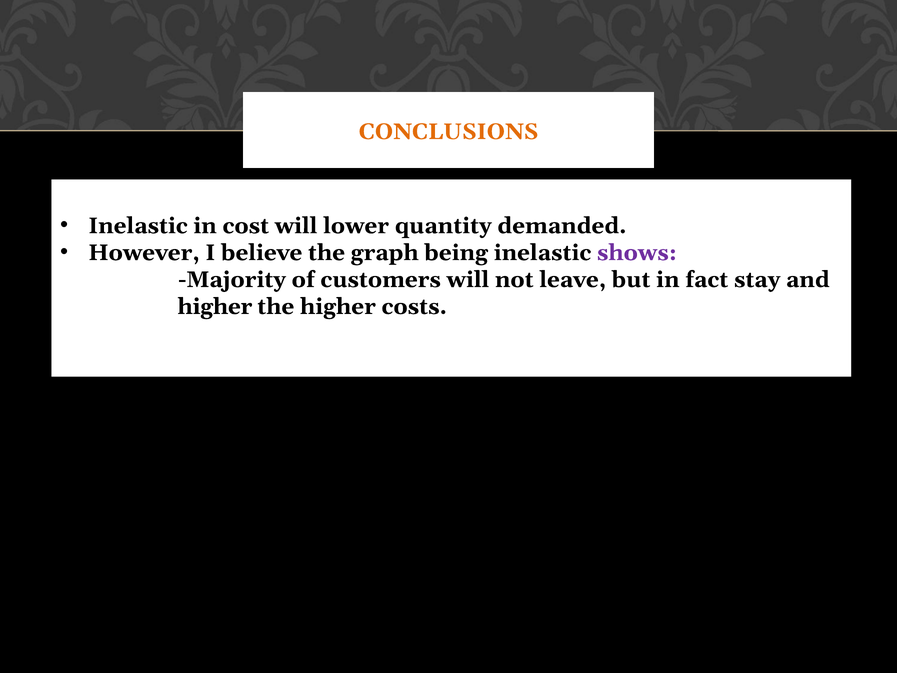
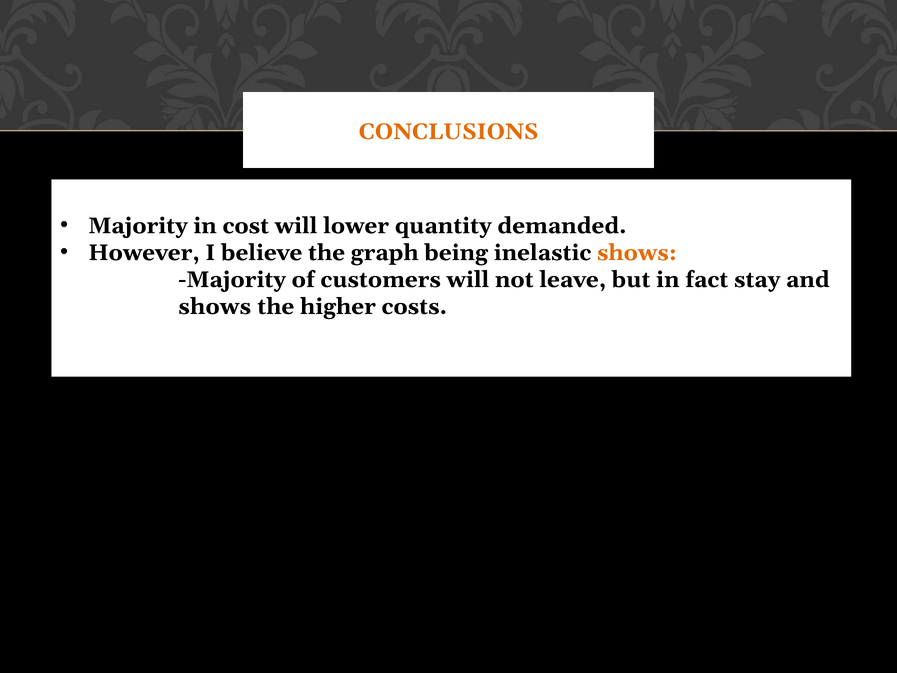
Inelastic: Inelastic -> Majority (138, 226)
shows colour: purple -> orange (637, 253)
higher: higher -> shows (215, 306)
